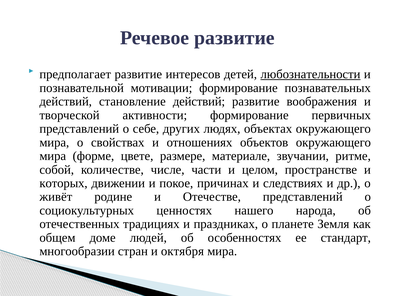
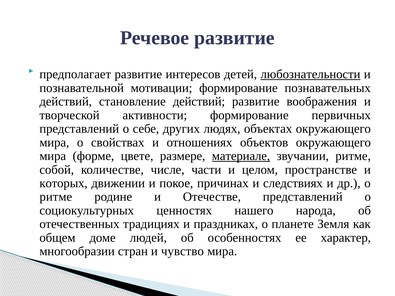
материале underline: none -> present (241, 156)
живёт: живёт -> ритме (56, 197)
стандарт: стандарт -> характер (346, 238)
октября: октября -> чувство (182, 251)
